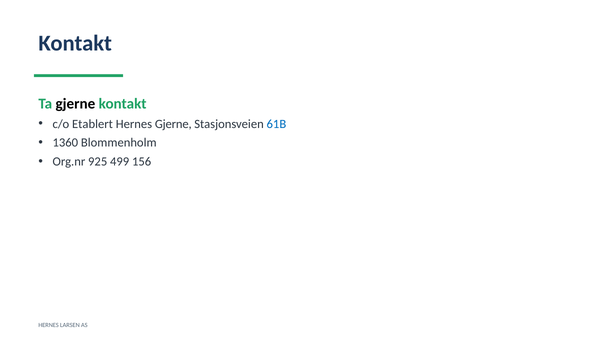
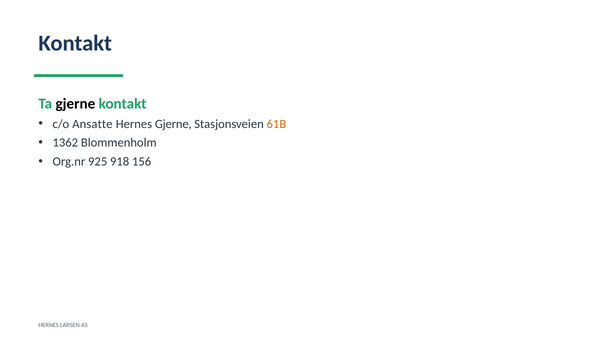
Etablert: Etablert -> Ansatte (92, 124)
61B colour: blue -> orange (276, 124)
1360: 1360 -> 1362 (65, 143)
499: 499 -> 918 (120, 162)
